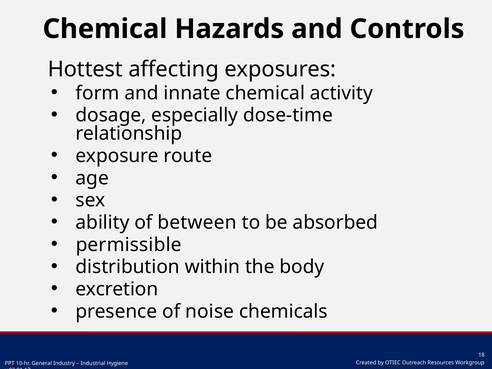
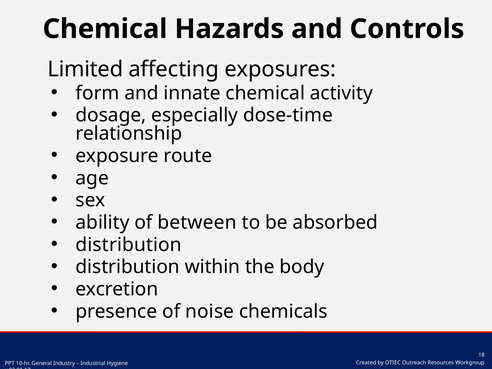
Hottest: Hottest -> Limited (85, 69)
permissible: permissible -> distribution (129, 245)
